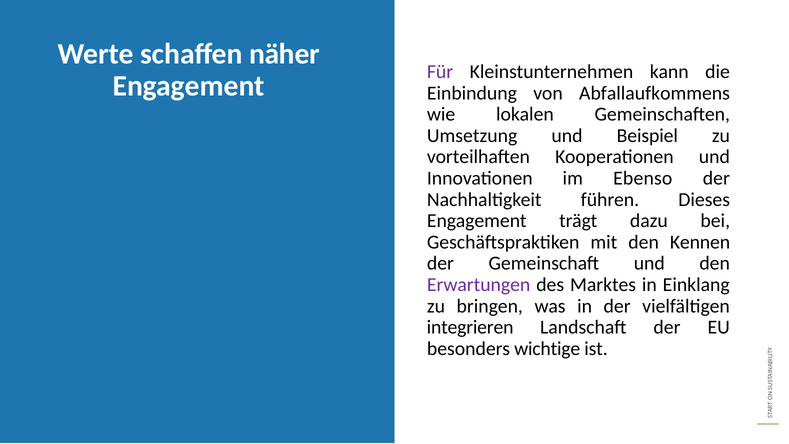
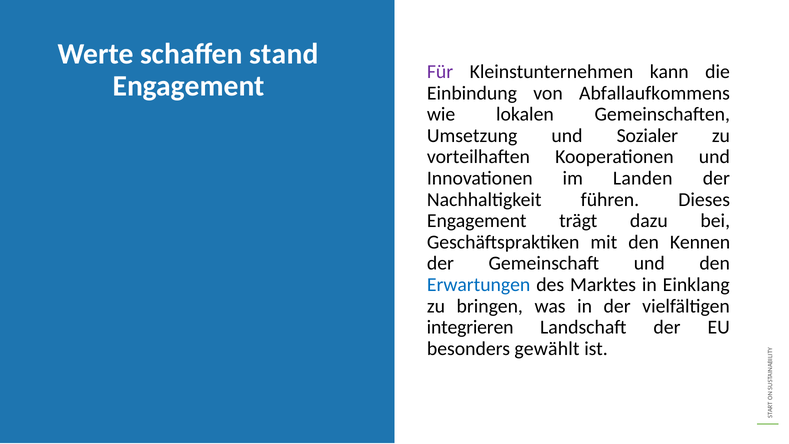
näher: näher -> stand (284, 54)
Beispiel: Beispiel -> Sozialer (647, 136)
Ebenso: Ebenso -> Landen (643, 178)
Erwartungen colour: purple -> blue (479, 285)
wichtige: wichtige -> gewählt (547, 348)
